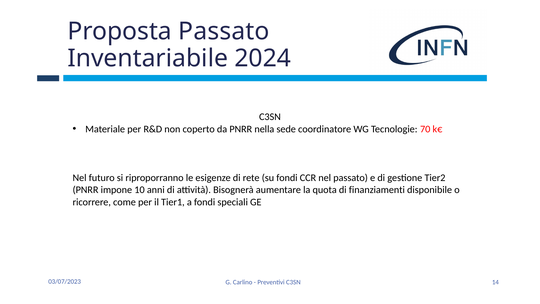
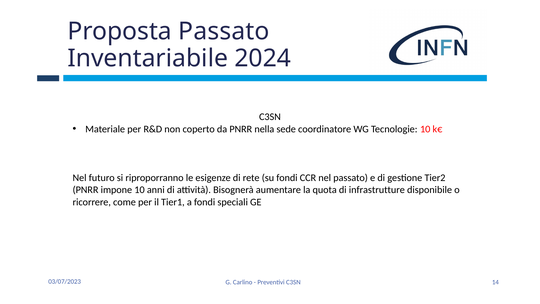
Tecnologie 70: 70 -> 10 (425, 129)
finanziamenti: finanziamenti -> infrastrutture (377, 190)
